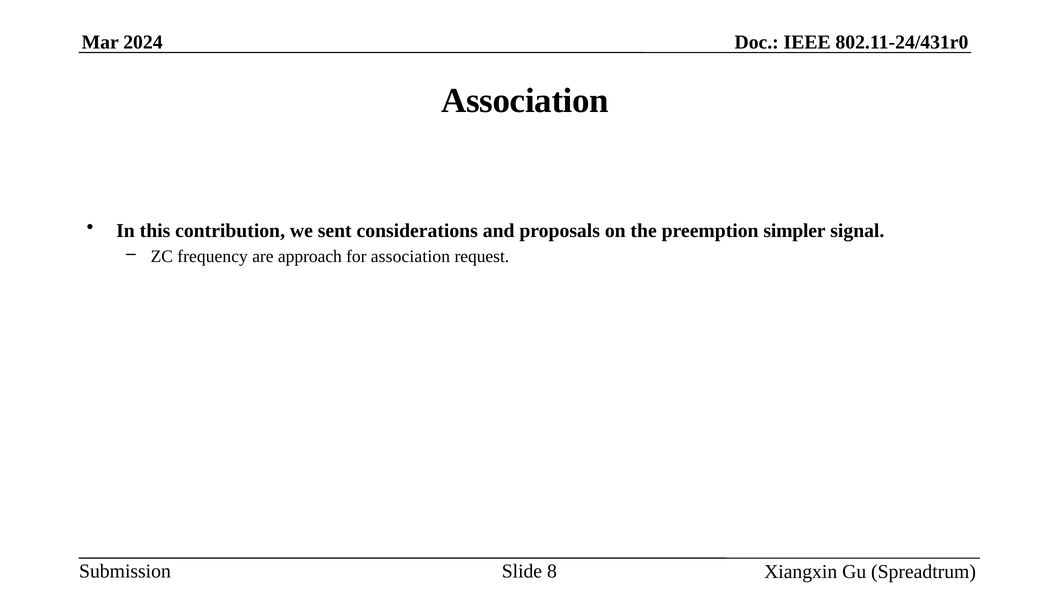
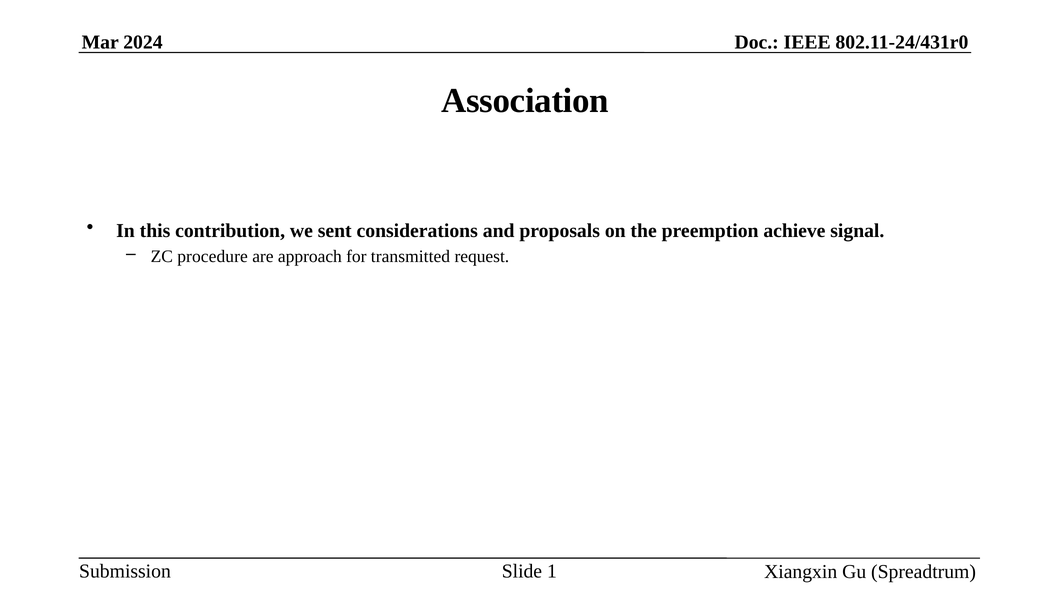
simpler: simpler -> achieve (794, 231)
frequency: frequency -> procedure (213, 256)
for association: association -> transmitted (410, 256)
8: 8 -> 1 (552, 571)
